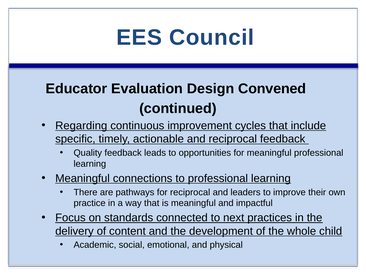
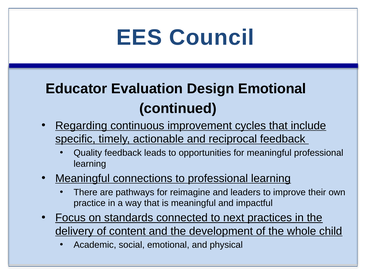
Design Convened: Convened -> Emotional (272, 89)
for reciprocal: reciprocal -> reimagine (190, 193)
